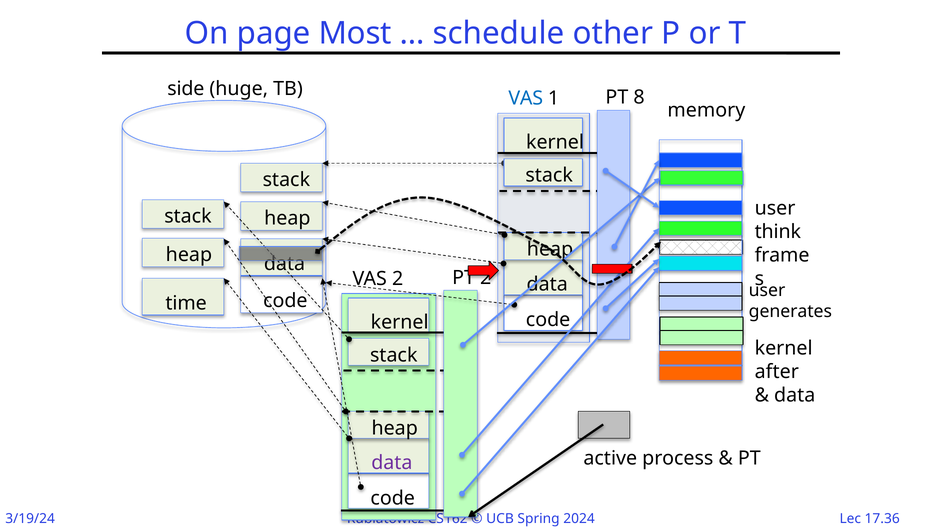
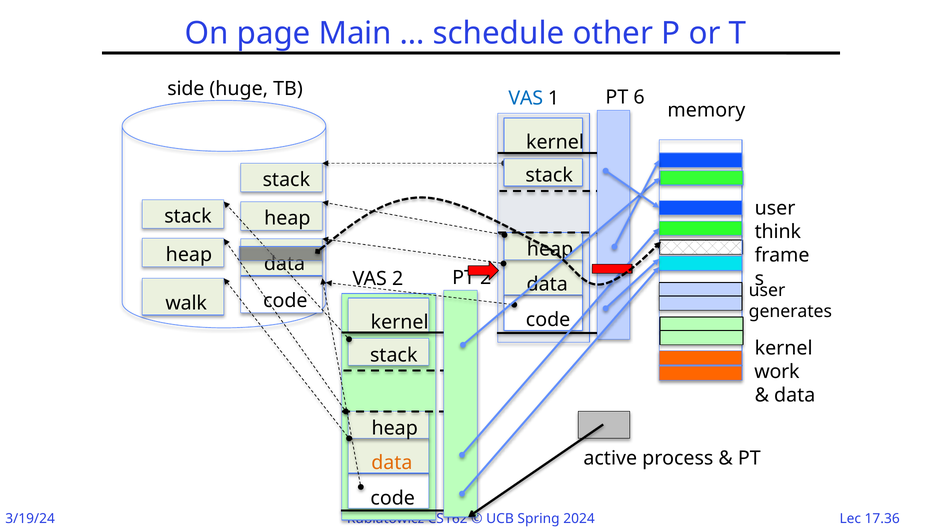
Most: Most -> Main (355, 34)
8: 8 -> 6 (639, 97)
time: time -> walk (186, 303)
after: after -> work (777, 372)
data colour: purple -> orange (392, 463)
